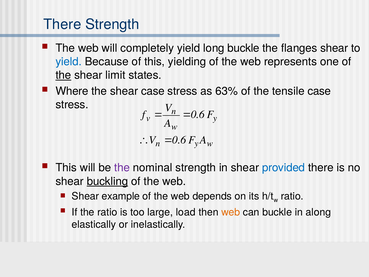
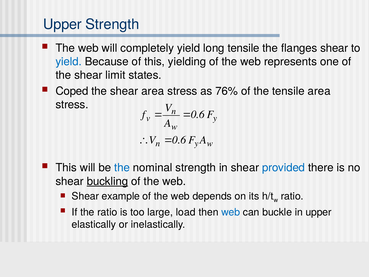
There: There -> Upper (62, 24)
long buckle: buckle -> tensile (244, 48)
the underline: present -> none (63, 75)
Where: Where -> Coped (72, 91)
shear case: case -> area (153, 91)
63%: 63% -> 76% (227, 91)
tensile case: case -> area (319, 91)
the colour: purple -> blue (122, 168)
web colour: orange -> blue (231, 212)
in along: along -> upper (319, 212)
